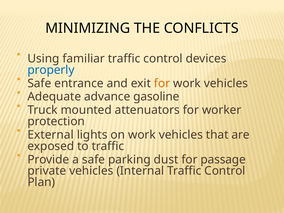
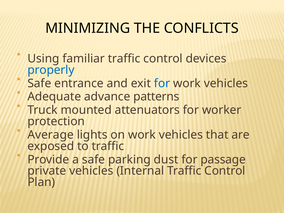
for colour: orange -> blue (162, 83)
gasoline: gasoline -> patterns (156, 97)
External: External -> Average (51, 135)
